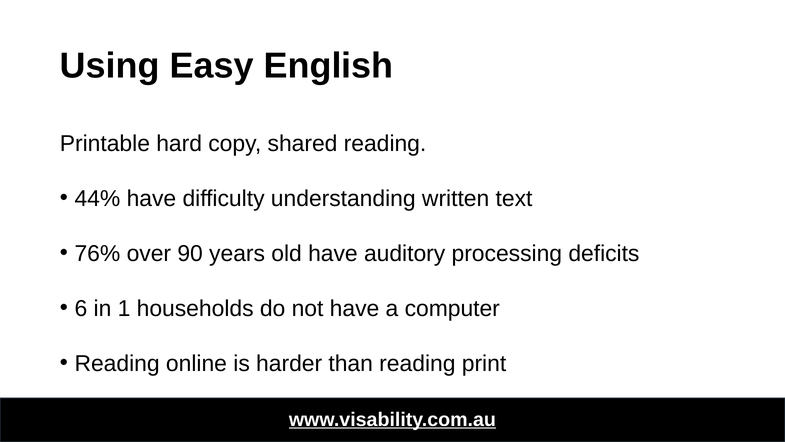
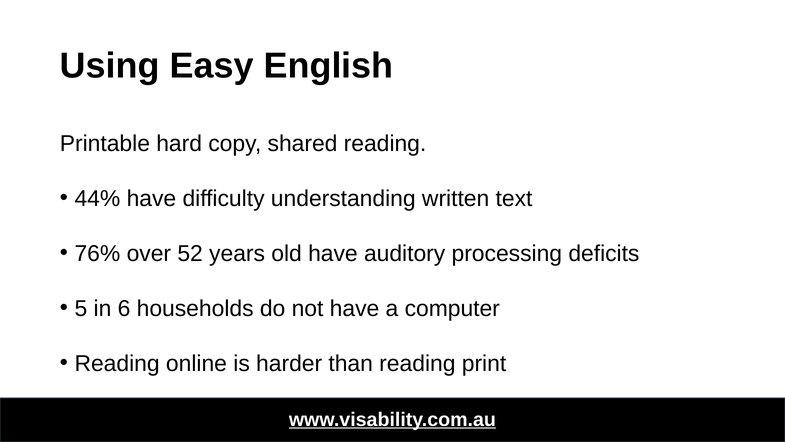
90: 90 -> 52 (190, 253)
6: 6 -> 5 (81, 308)
1: 1 -> 6 (124, 308)
